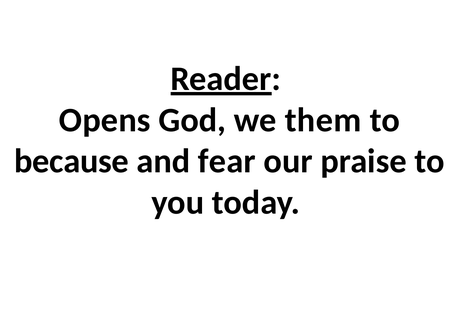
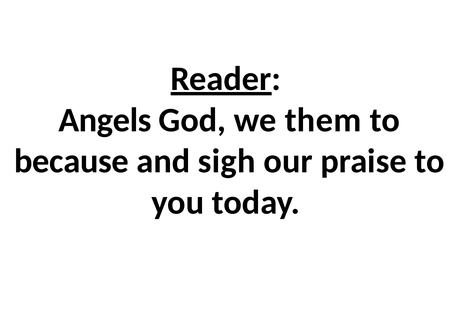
Opens: Opens -> Angels (105, 120)
fear: fear -> sigh (227, 161)
